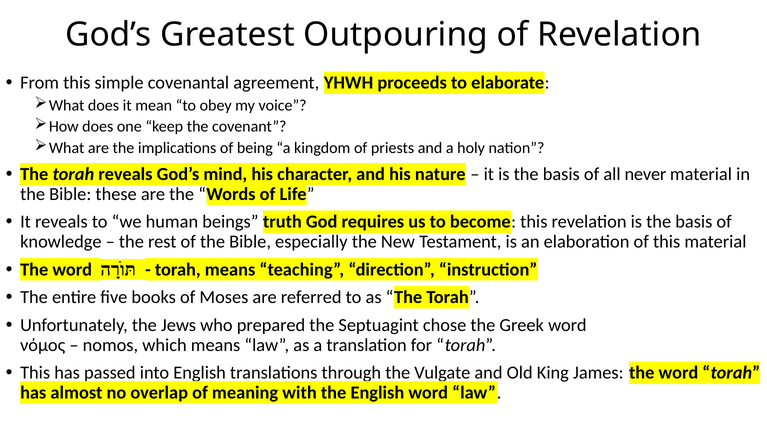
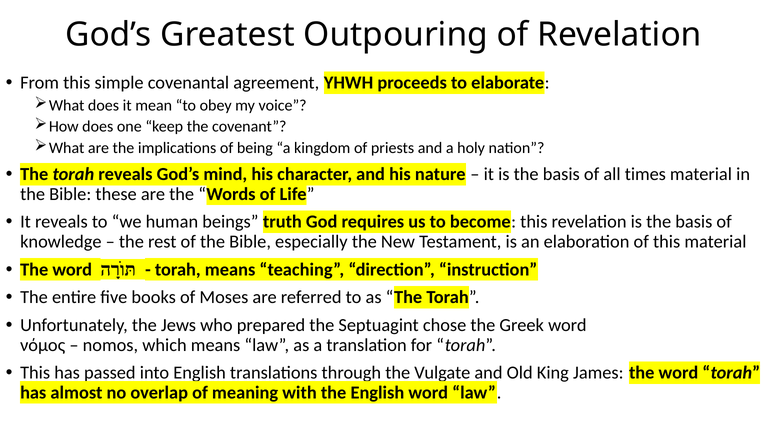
never: never -> times (645, 174)
